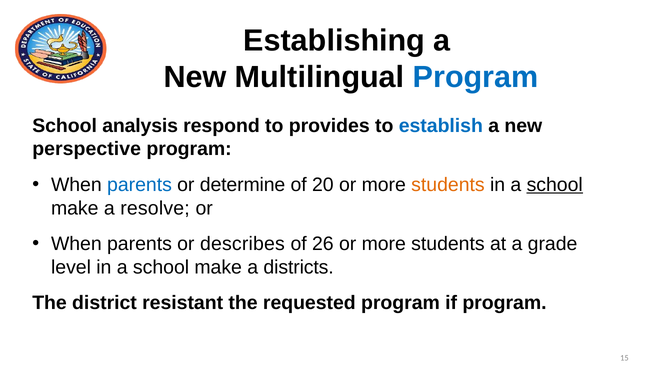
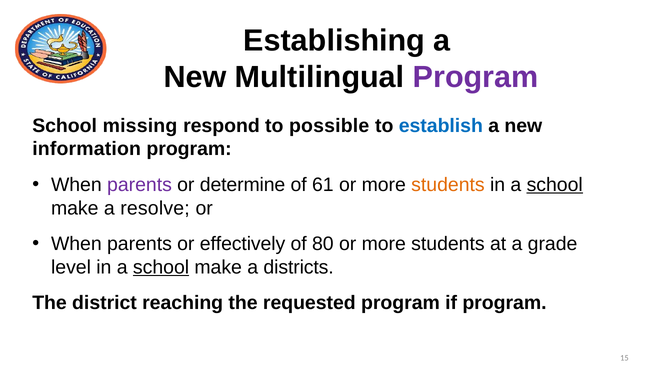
Program colour: blue -> purple (476, 77)
analysis: analysis -> missing (140, 126)
provides: provides -> possible (329, 126)
perspective: perspective -> information (87, 149)
parents colour: blue -> purple (140, 185)
20: 20 -> 61 (323, 185)
describes: describes -> effectively (243, 244)
26: 26 -> 80 (323, 244)
school underline: none -> present (161, 267)
resistant: resistant -> reaching (183, 303)
